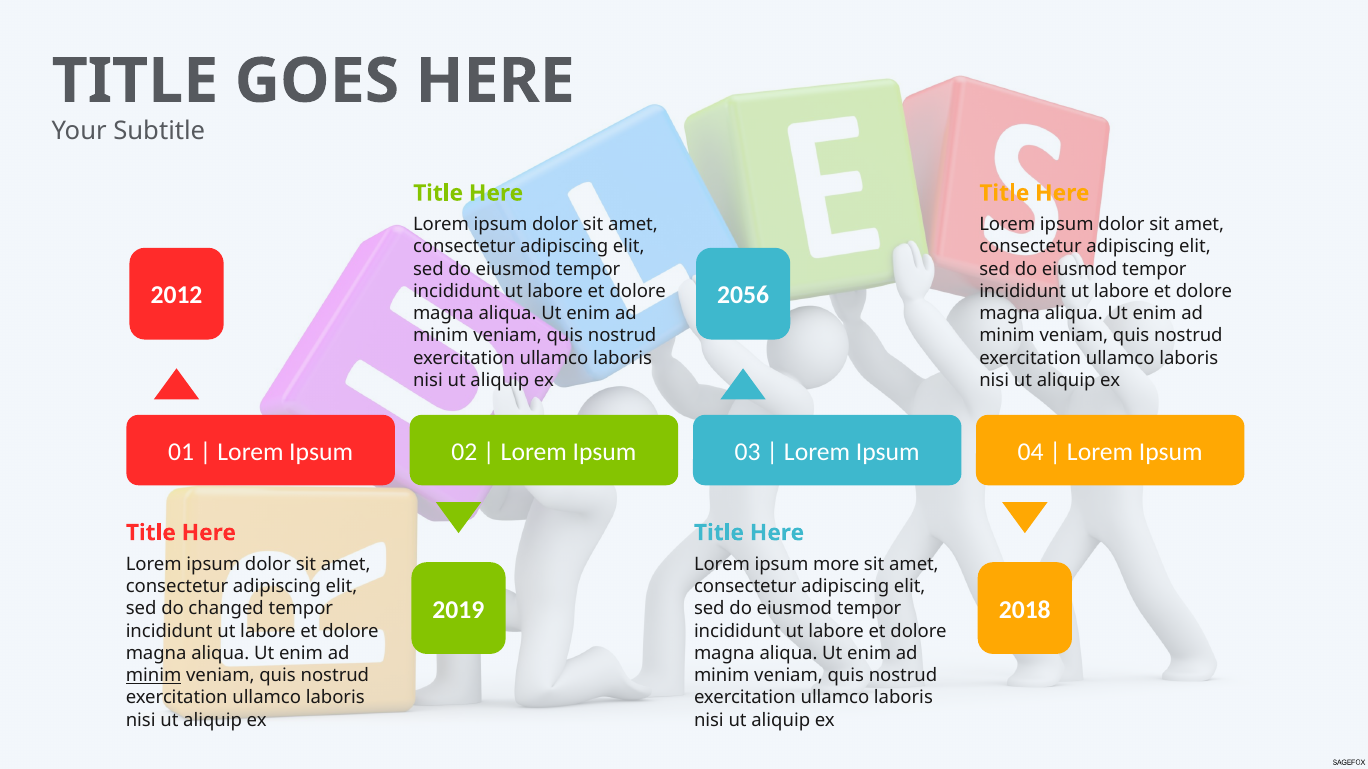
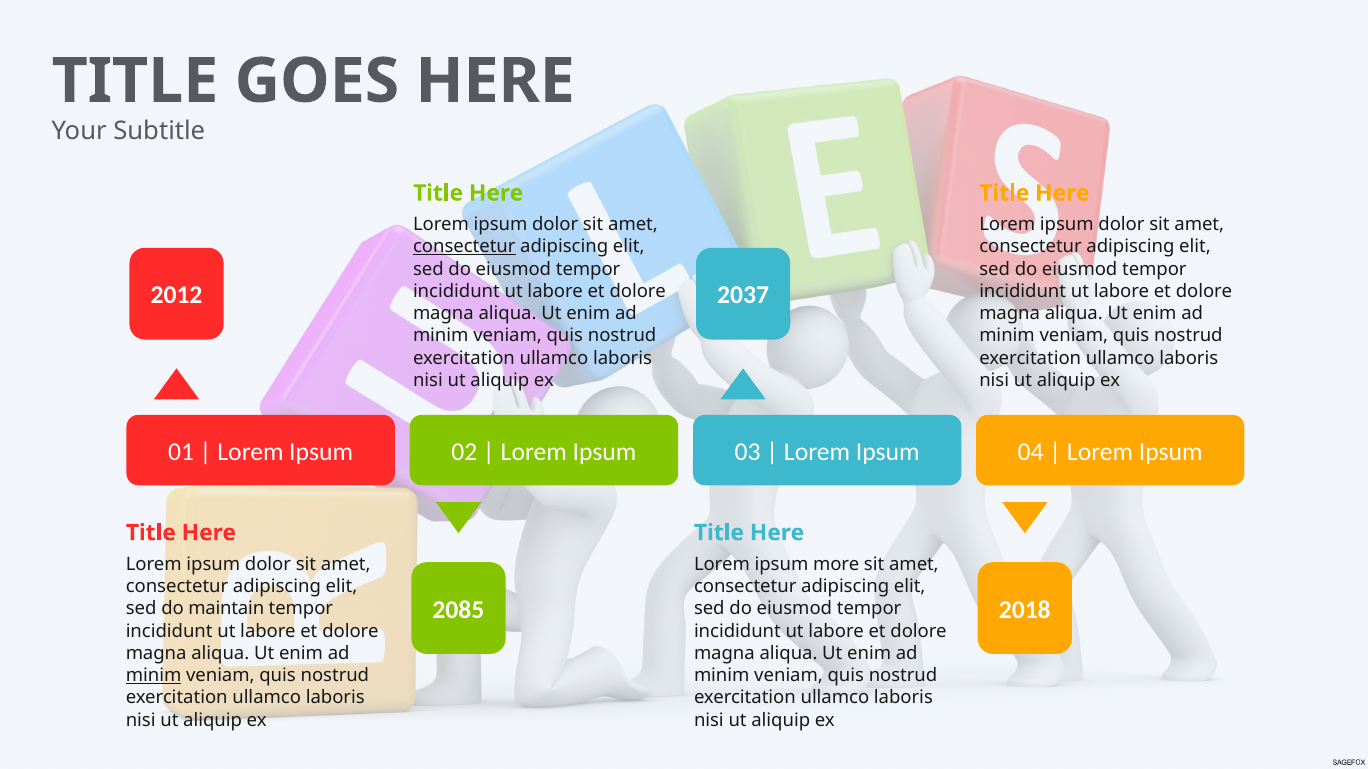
consectetur underline: none -> present (464, 247)
2056: 2056 -> 2037 (743, 296)
2019: 2019 -> 2085 (458, 610)
changed: changed -> maintain (226, 609)
